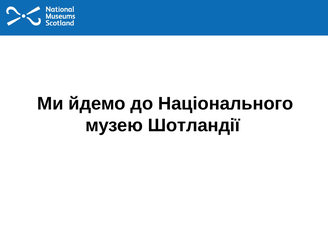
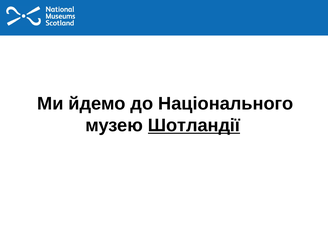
Шотландії underline: none -> present (194, 125)
